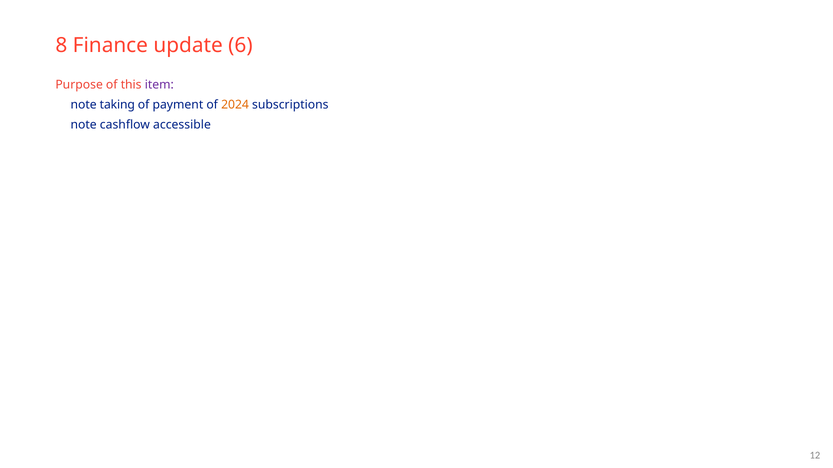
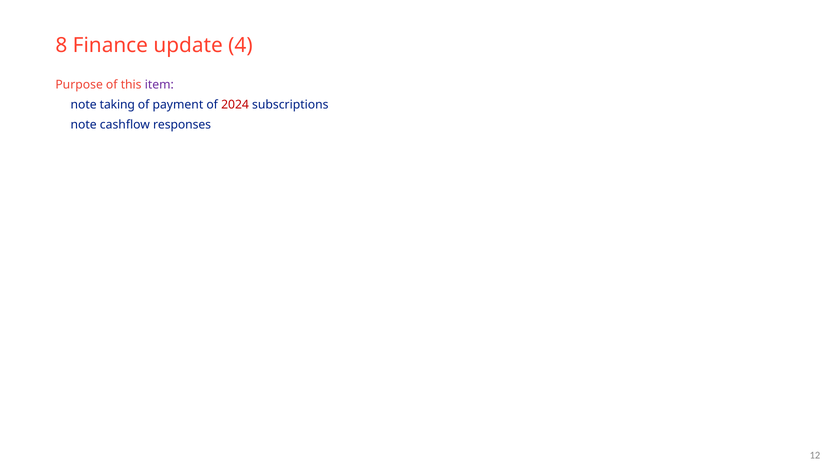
6: 6 -> 4 (240, 45)
2024 colour: orange -> red (235, 105)
accessible: accessible -> responses (182, 125)
